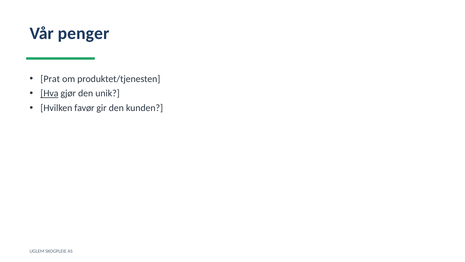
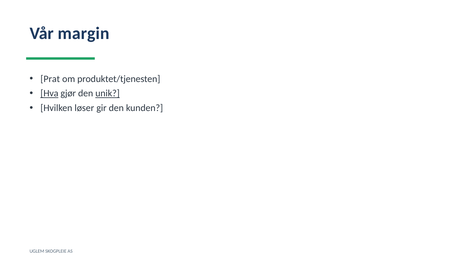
penger: penger -> margin (83, 33)
unik underline: none -> present (108, 93)
favør: favør -> løser (84, 108)
